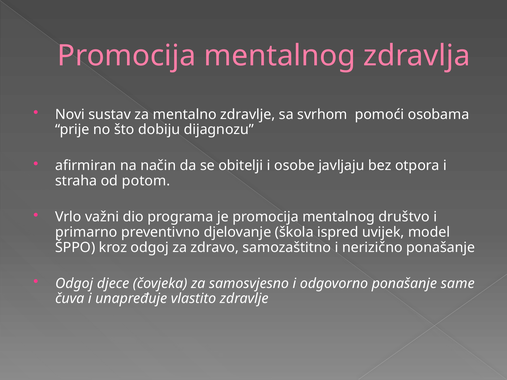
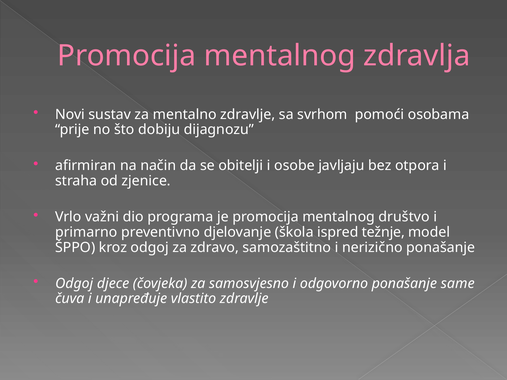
potom: potom -> zjenice (146, 181)
uvijek: uvijek -> težnje (383, 232)
